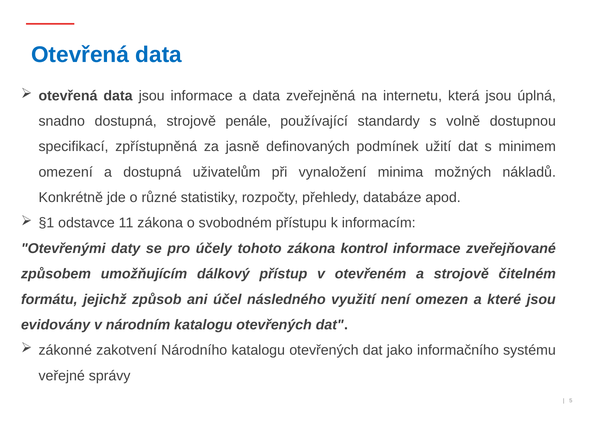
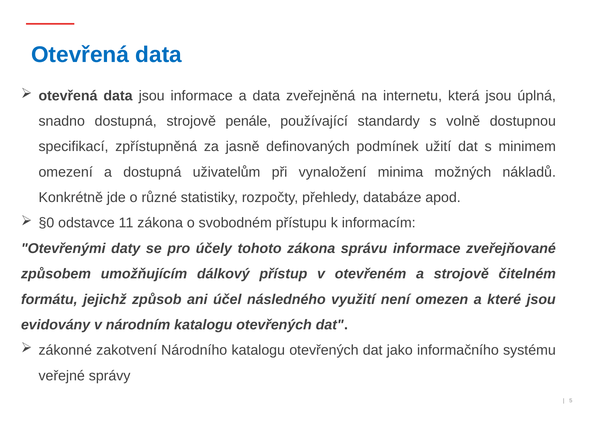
§1: §1 -> §0 (46, 223)
kontrol: kontrol -> správu (364, 248)
